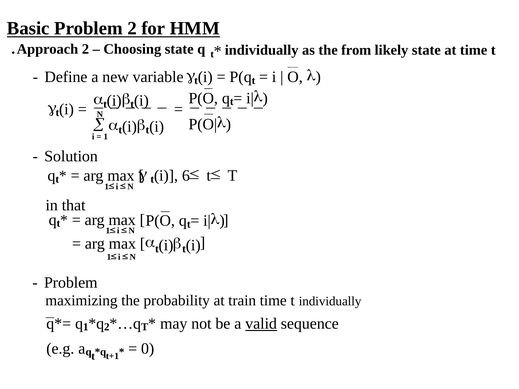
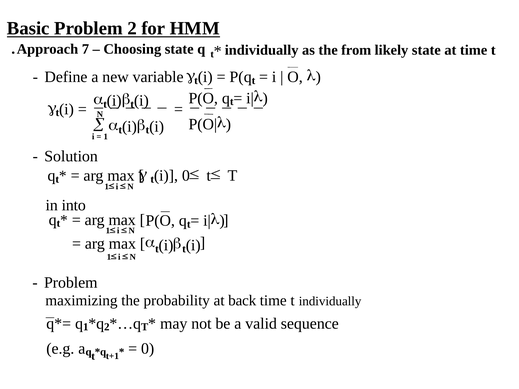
2: 2 -> 7 (85, 49)
i 6: 6 -> 0 (186, 176)
that: that -> into (74, 205)
train: train -> back (242, 301)
valid underline: present -> none (261, 324)
